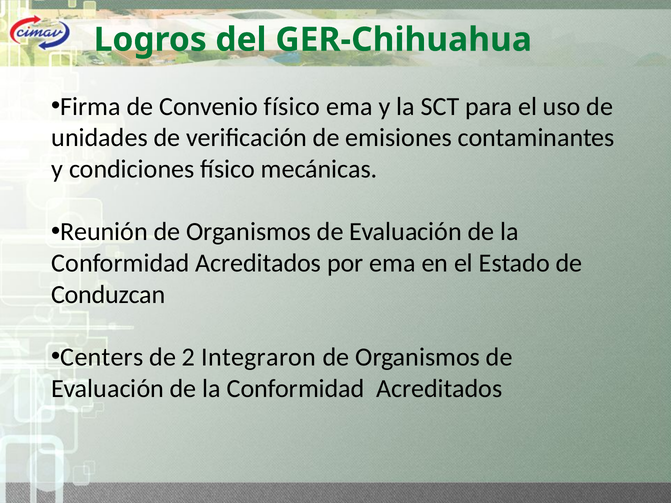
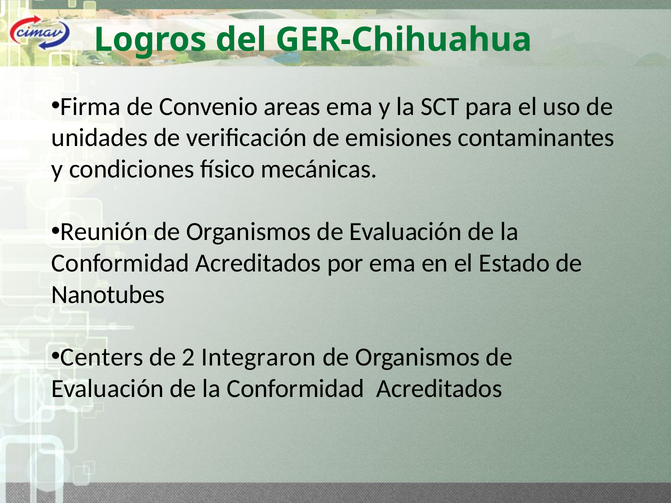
Convenio físico: físico -> areas (292, 107)
Conduzcan: Conduzcan -> Nanotubes (108, 295)
